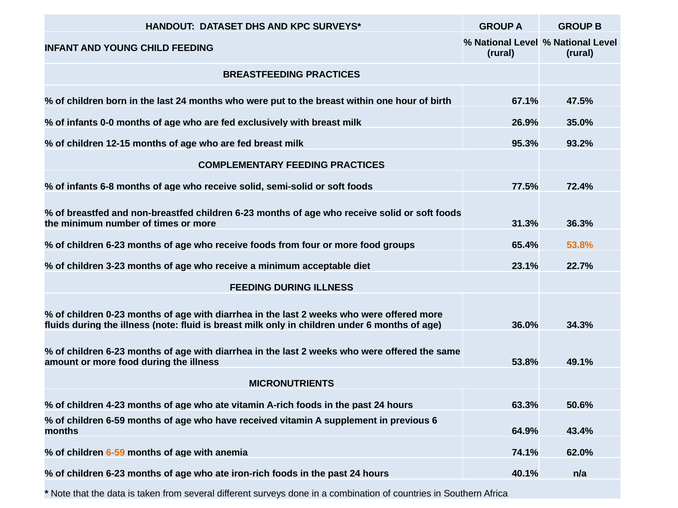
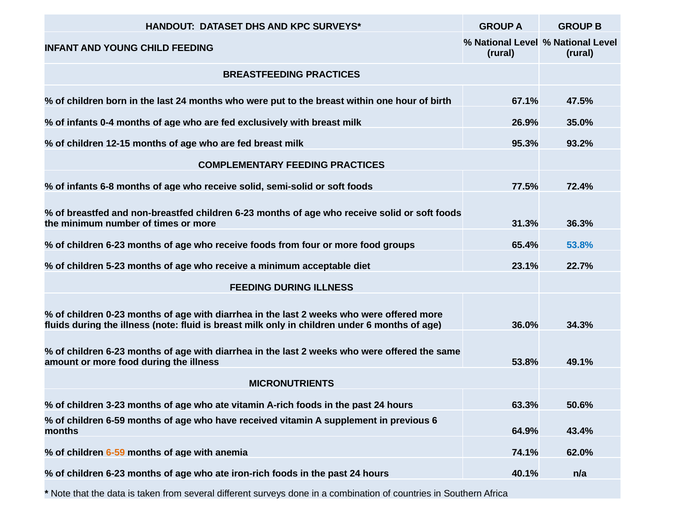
0-0: 0-0 -> 0-4 (107, 123)
53.8% colour: orange -> blue (580, 245)
3-23: 3-23 -> 5-23 (115, 267)
4-23: 4-23 -> 3-23 (115, 405)
